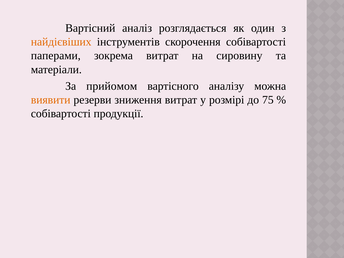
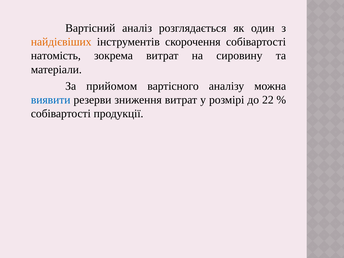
паперами: паперами -> натомість (56, 56)
виявити colour: orange -> blue (51, 100)
75: 75 -> 22 (268, 100)
